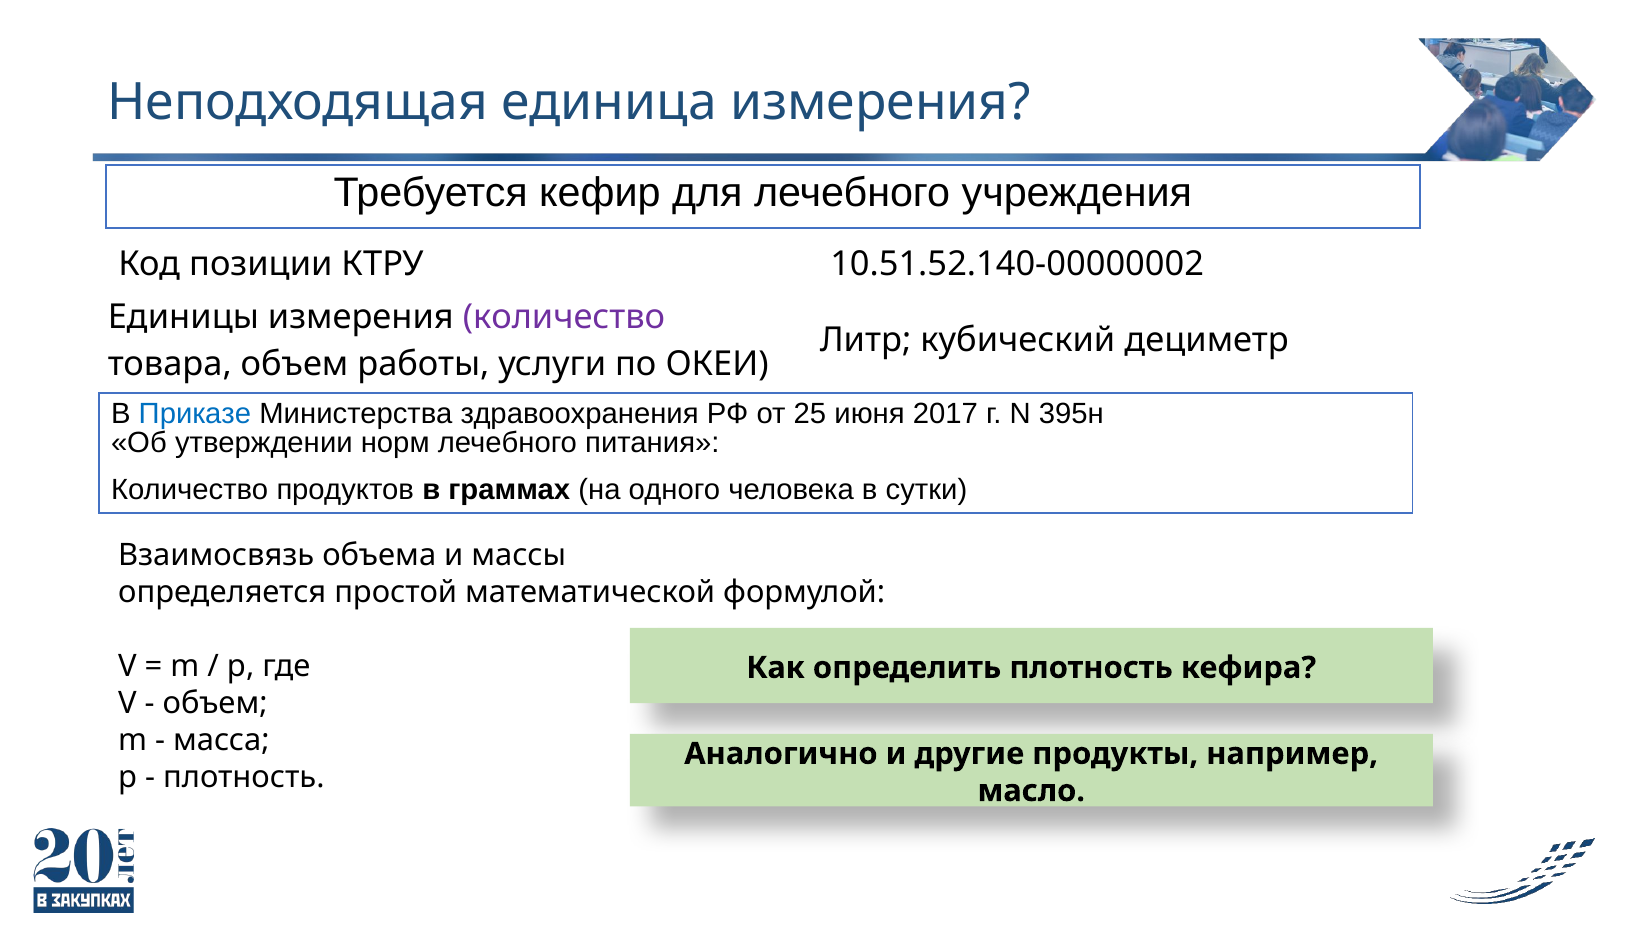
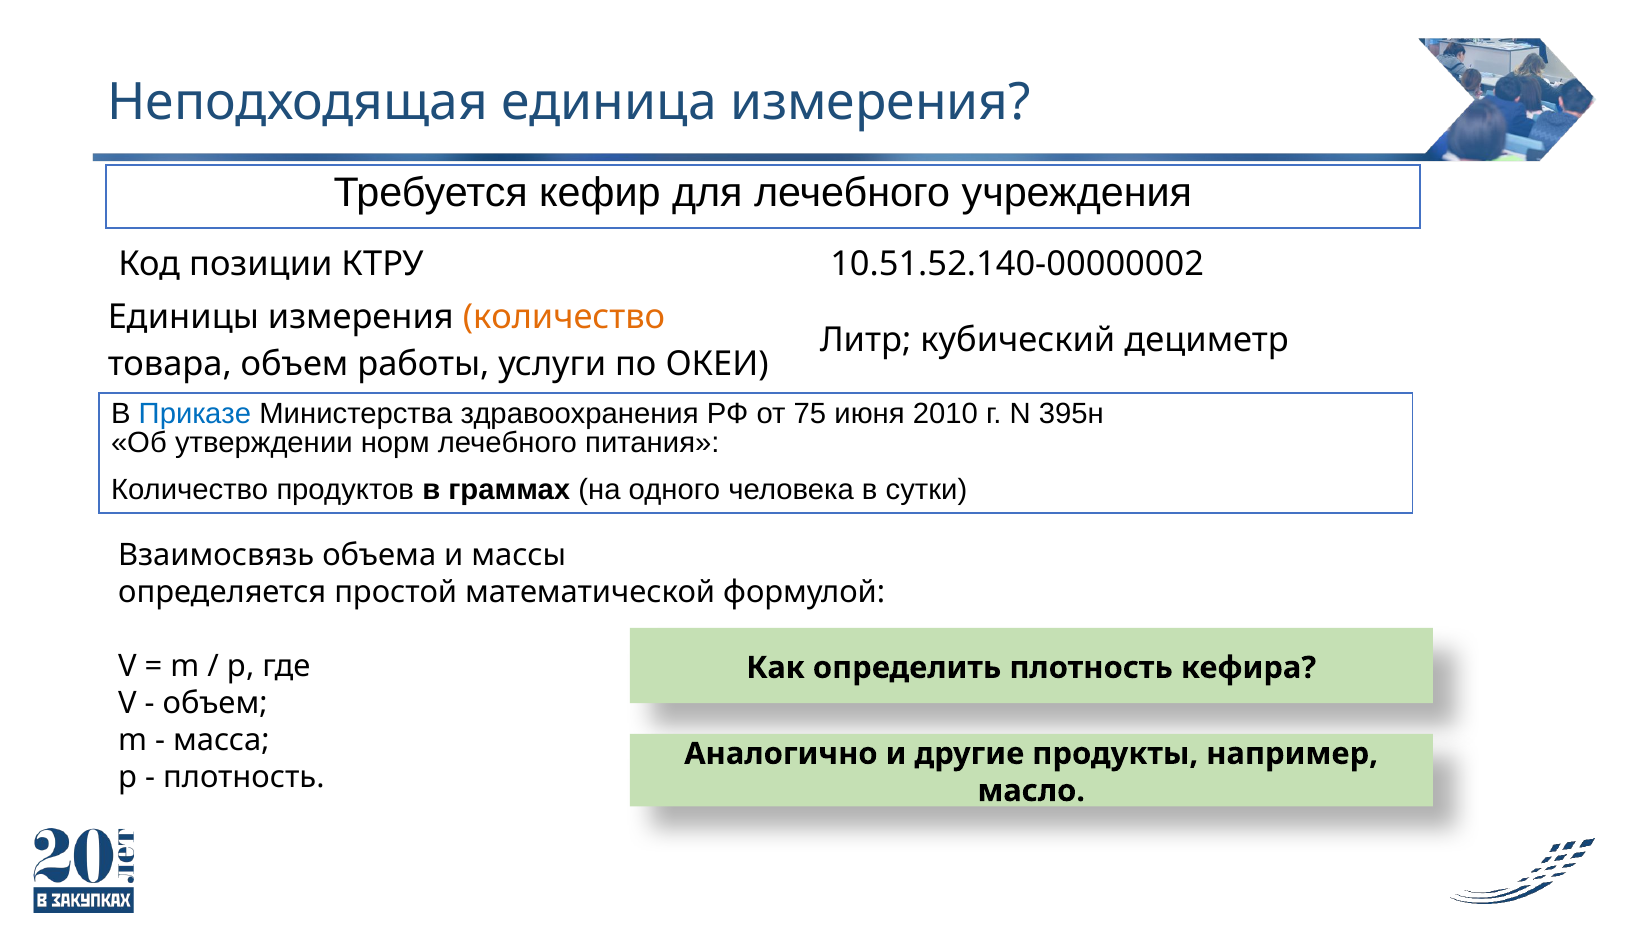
количество colour: purple -> orange (564, 317)
25: 25 -> 75 (810, 414)
2017: 2017 -> 2010 (945, 414)
